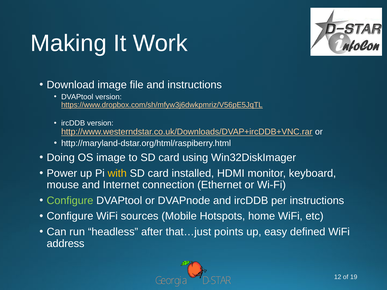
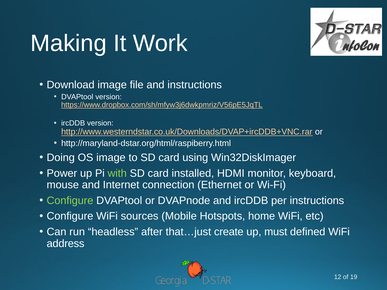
with colour: yellow -> light green (117, 173)
points: points -> create (229, 232)
easy: easy -> must (276, 232)
